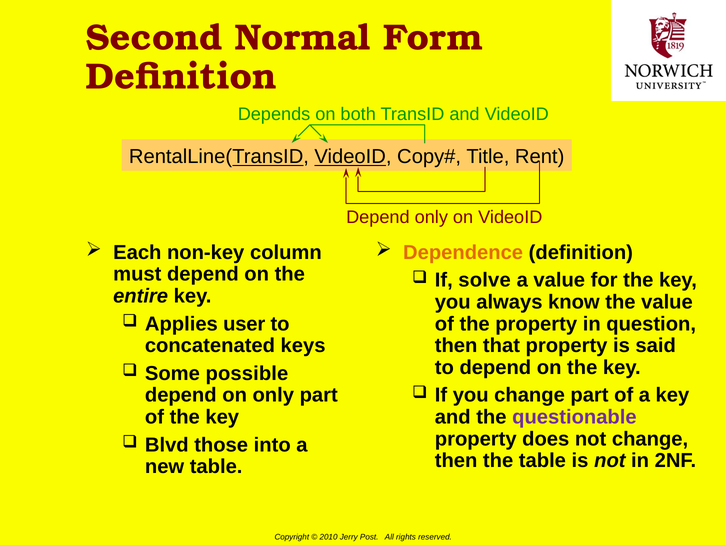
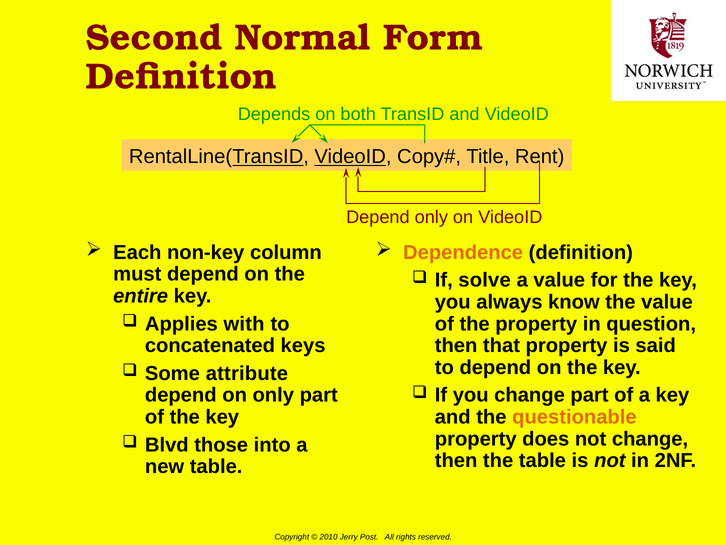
user: user -> with (244, 324)
possible: possible -> attribute (247, 373)
questionable colour: purple -> orange (574, 417)
